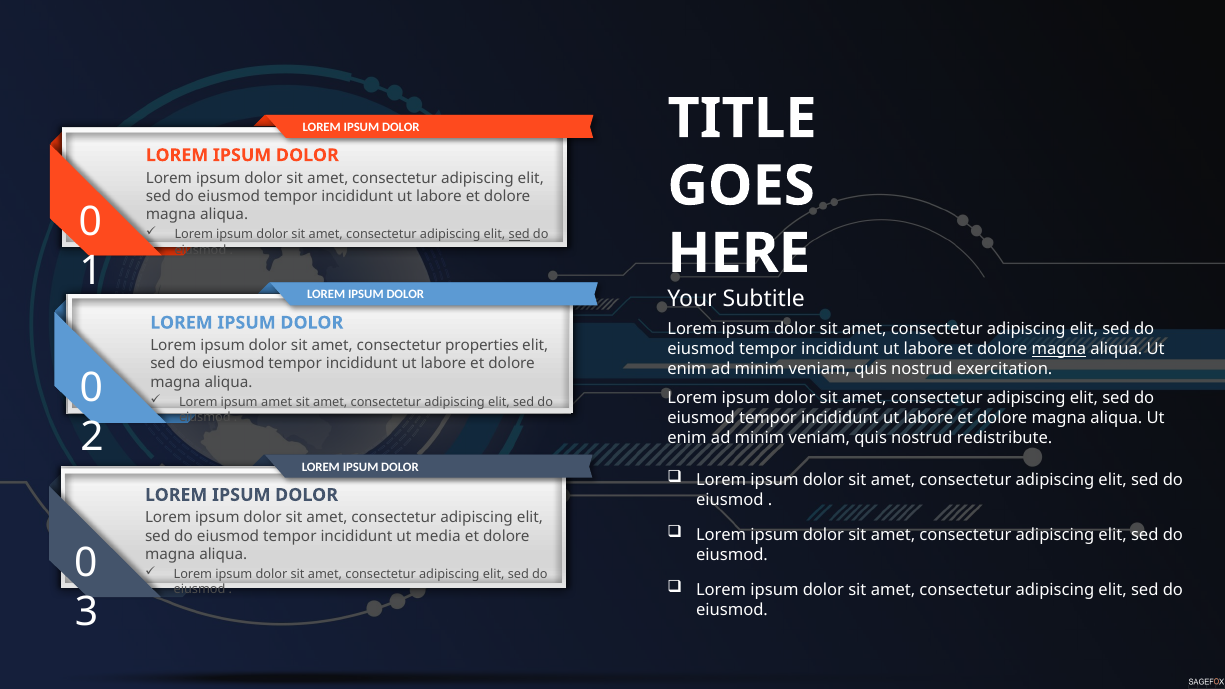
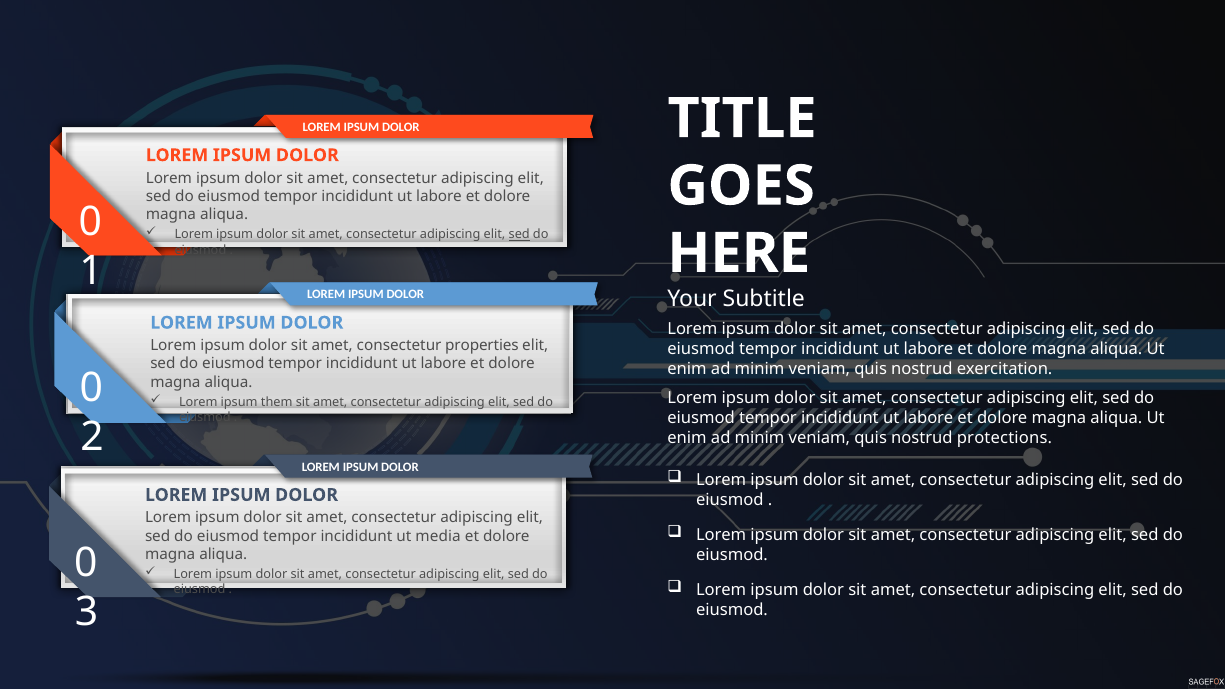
magna underline: present -> none (1059, 349)
ipsum amet: amet -> them (277, 402)
redistribute: redistribute -> protections (1004, 438)
